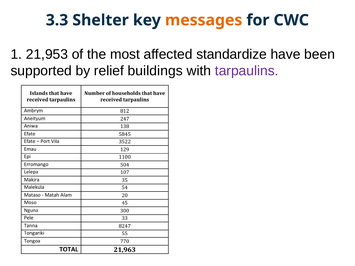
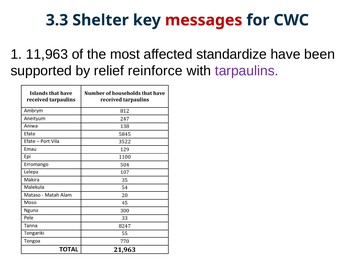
messages colour: orange -> red (204, 20)
21,953: 21,953 -> 11,963 (47, 54)
buildings: buildings -> reinforce (155, 71)
